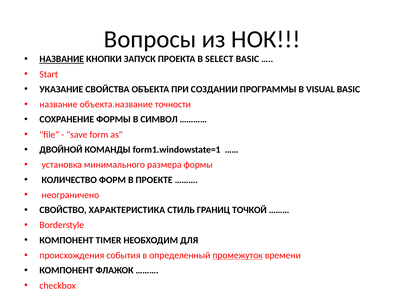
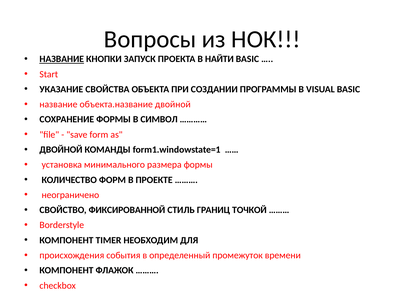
SELECT: SELECT -> НАЙТИ (219, 59)
объекта.название точности: точности -> двойной (173, 104)
ХАРАКТЕРИСТИКА: ХАРАКТЕРИСТИКА -> ФИКСИРОВАННОЙ (127, 210)
промежуток underline: present -> none (238, 255)
